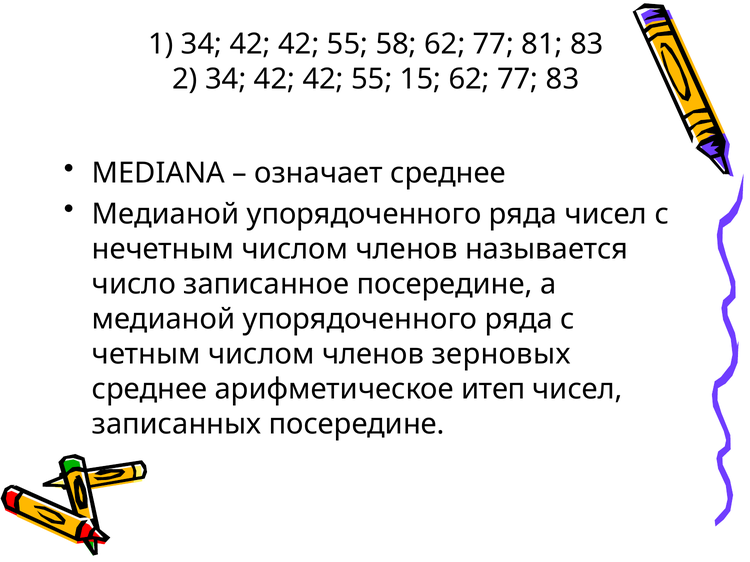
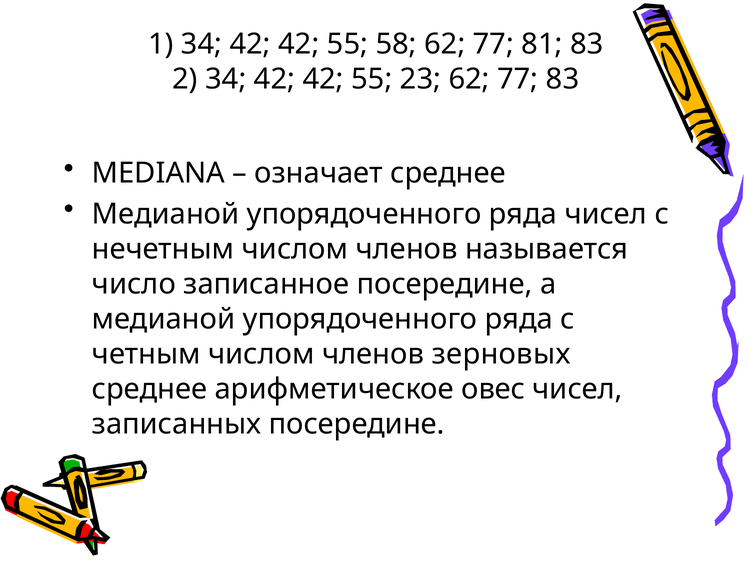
15: 15 -> 23 (420, 79)
итеп: итеп -> овес (493, 389)
